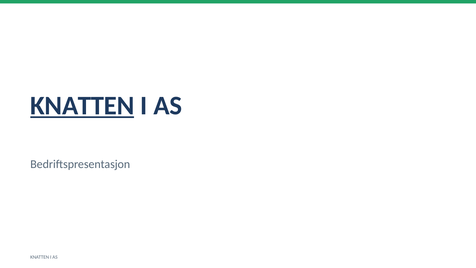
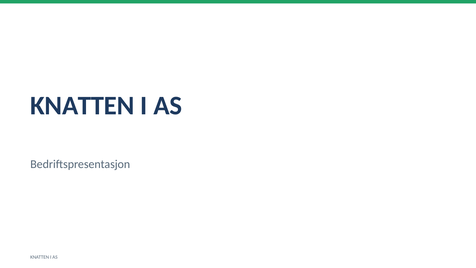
KNATTEN underline: present -> none (82, 106)
